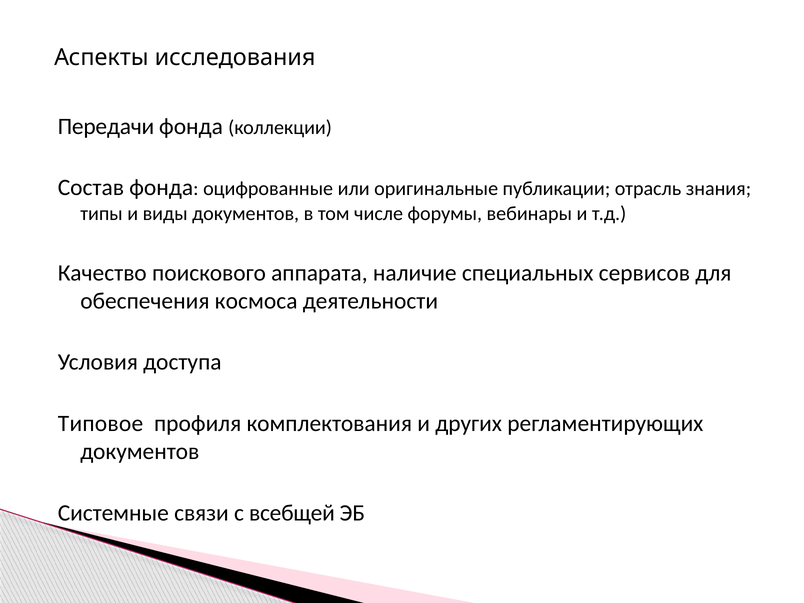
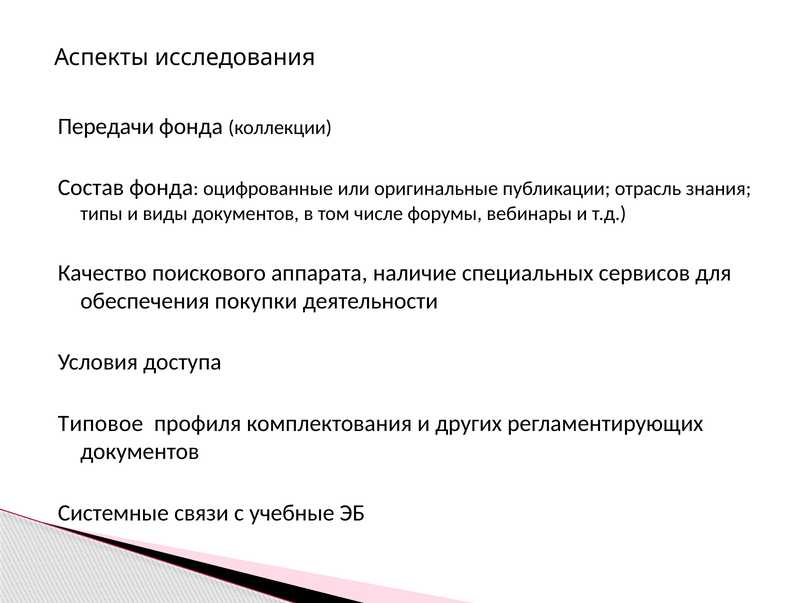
космоса: космоса -> покупки (256, 301)
всебщей: всебщей -> учебные (292, 513)
